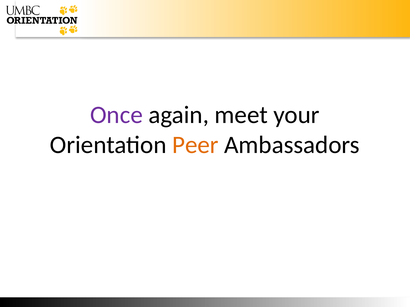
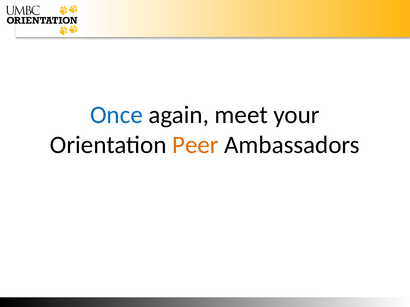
Once colour: purple -> blue (116, 115)
